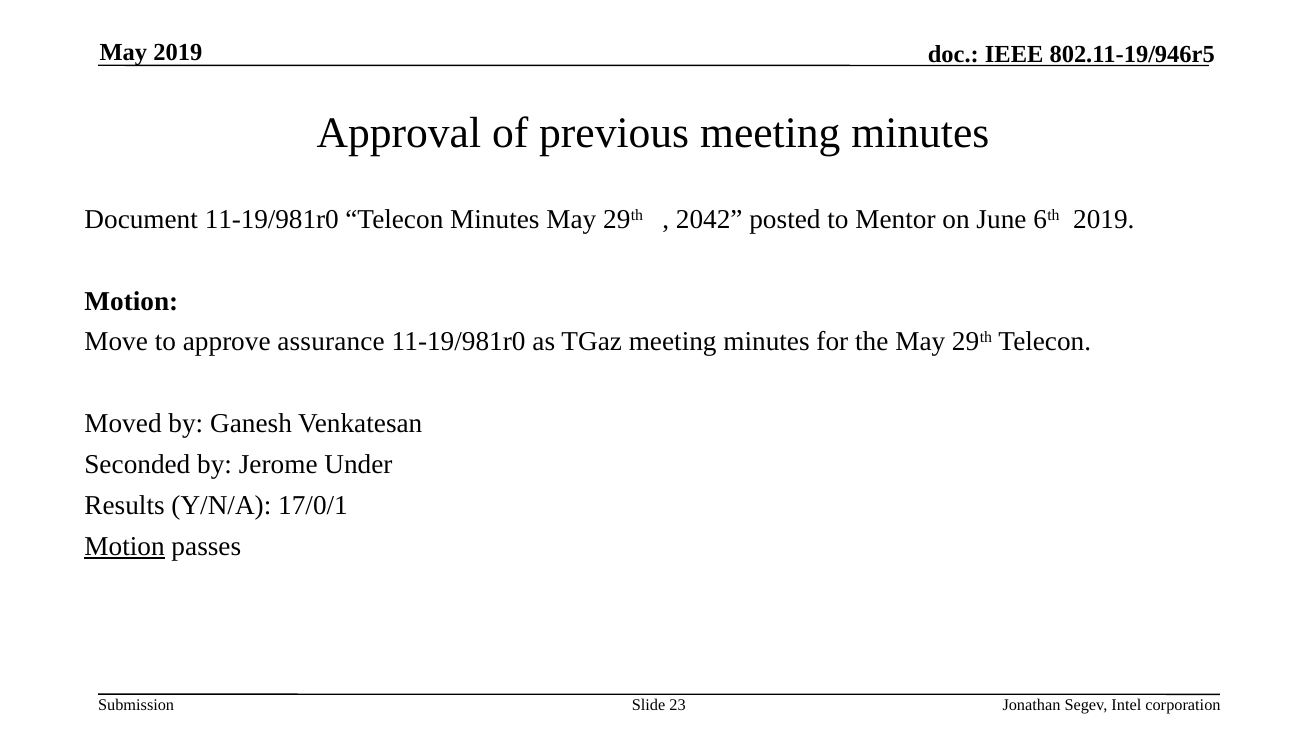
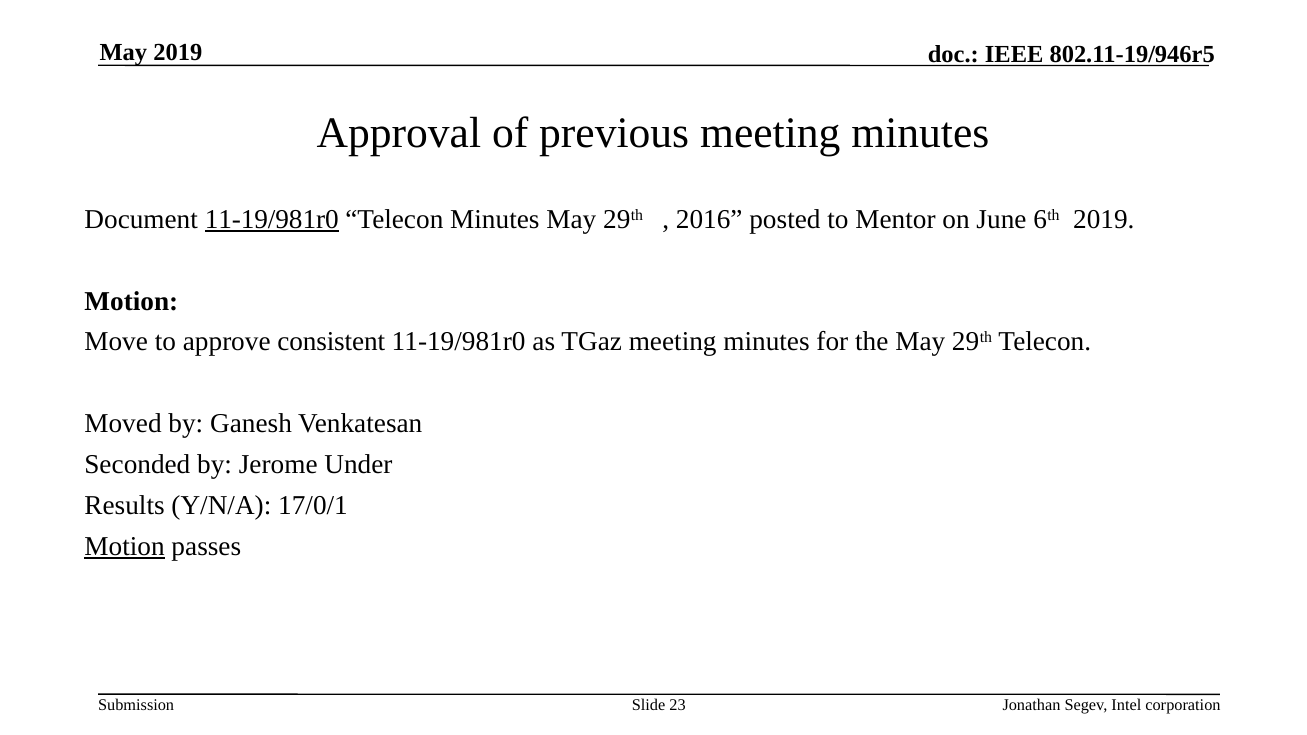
11-19/981r0 underline: none -> present (272, 219)
2042: 2042 -> 2016 (709, 219)
assurance: assurance -> consistent (331, 342)
